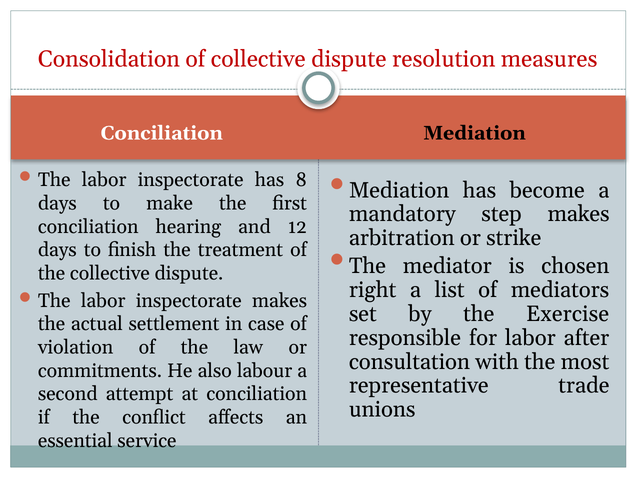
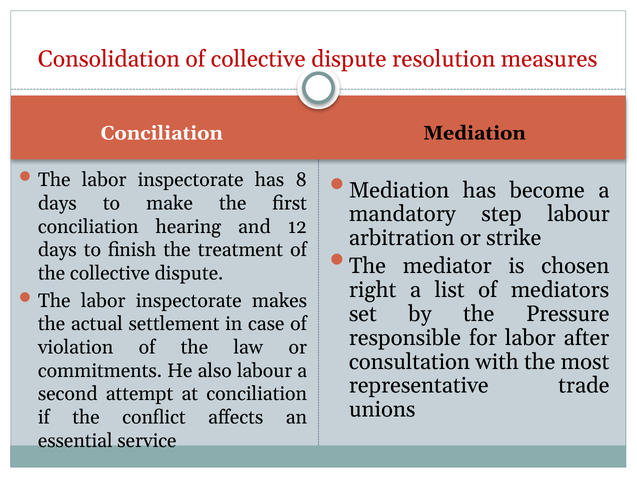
step makes: makes -> labour (579, 214)
Exercise: Exercise -> Pressure (568, 314)
